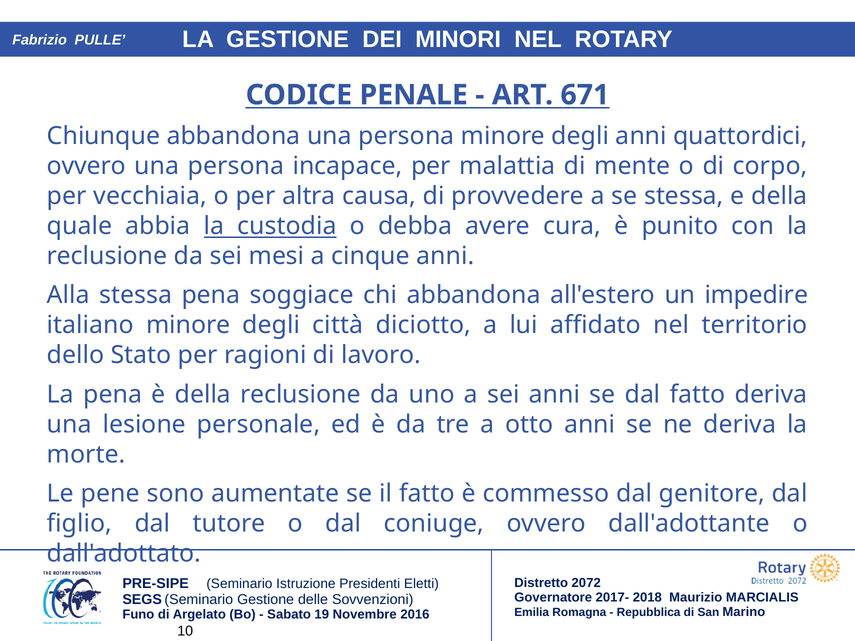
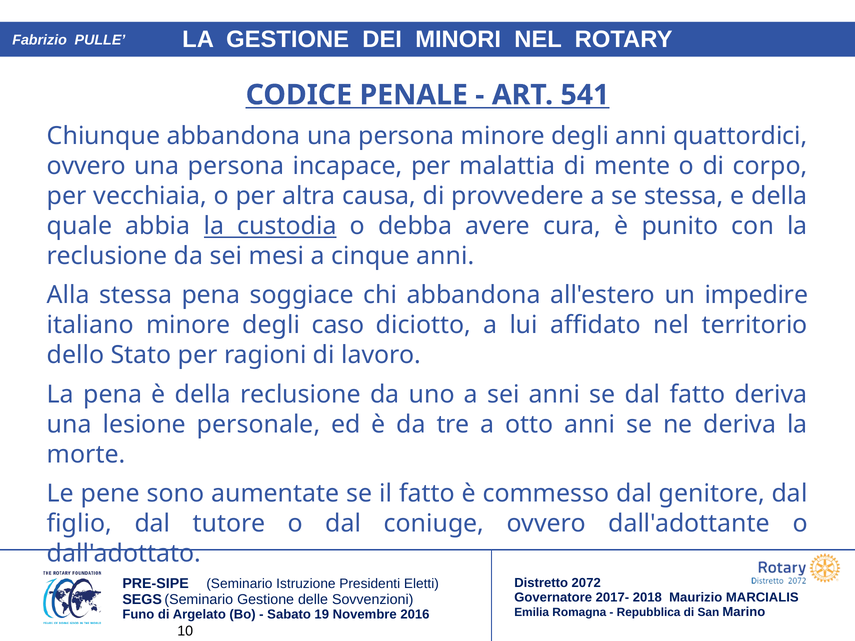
671: 671 -> 541 (585, 95)
città: città -> caso (338, 325)
